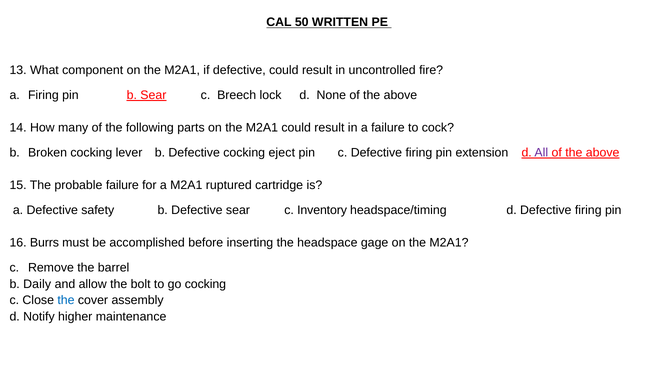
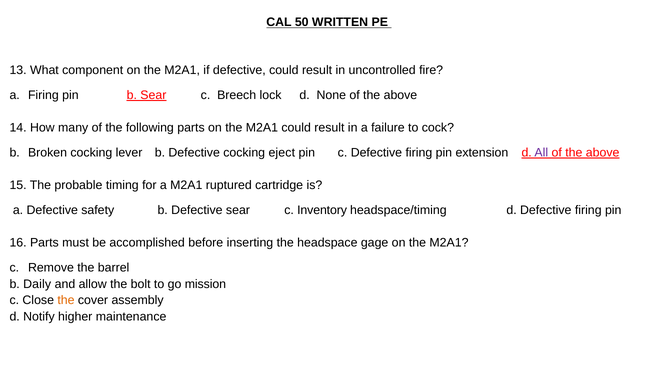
probable failure: failure -> timing (122, 185)
16 Burrs: Burrs -> Parts (44, 243)
go cocking: cocking -> mission (205, 284)
the colour: blue -> orange (66, 301)
